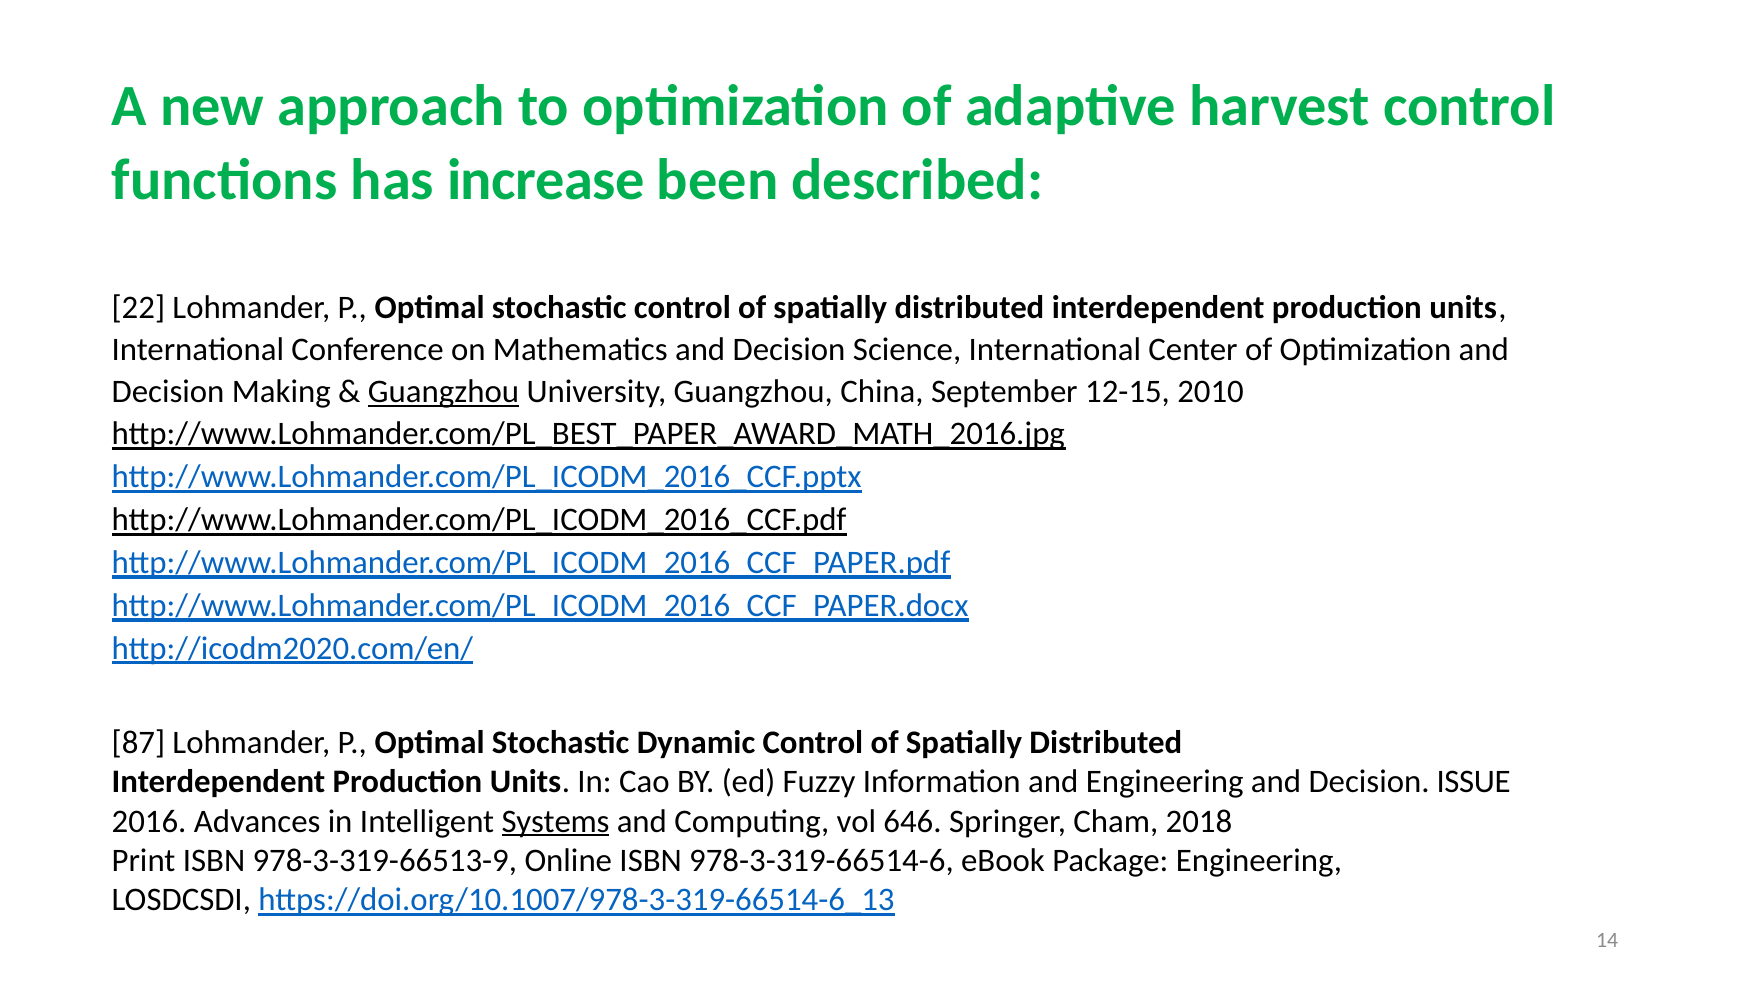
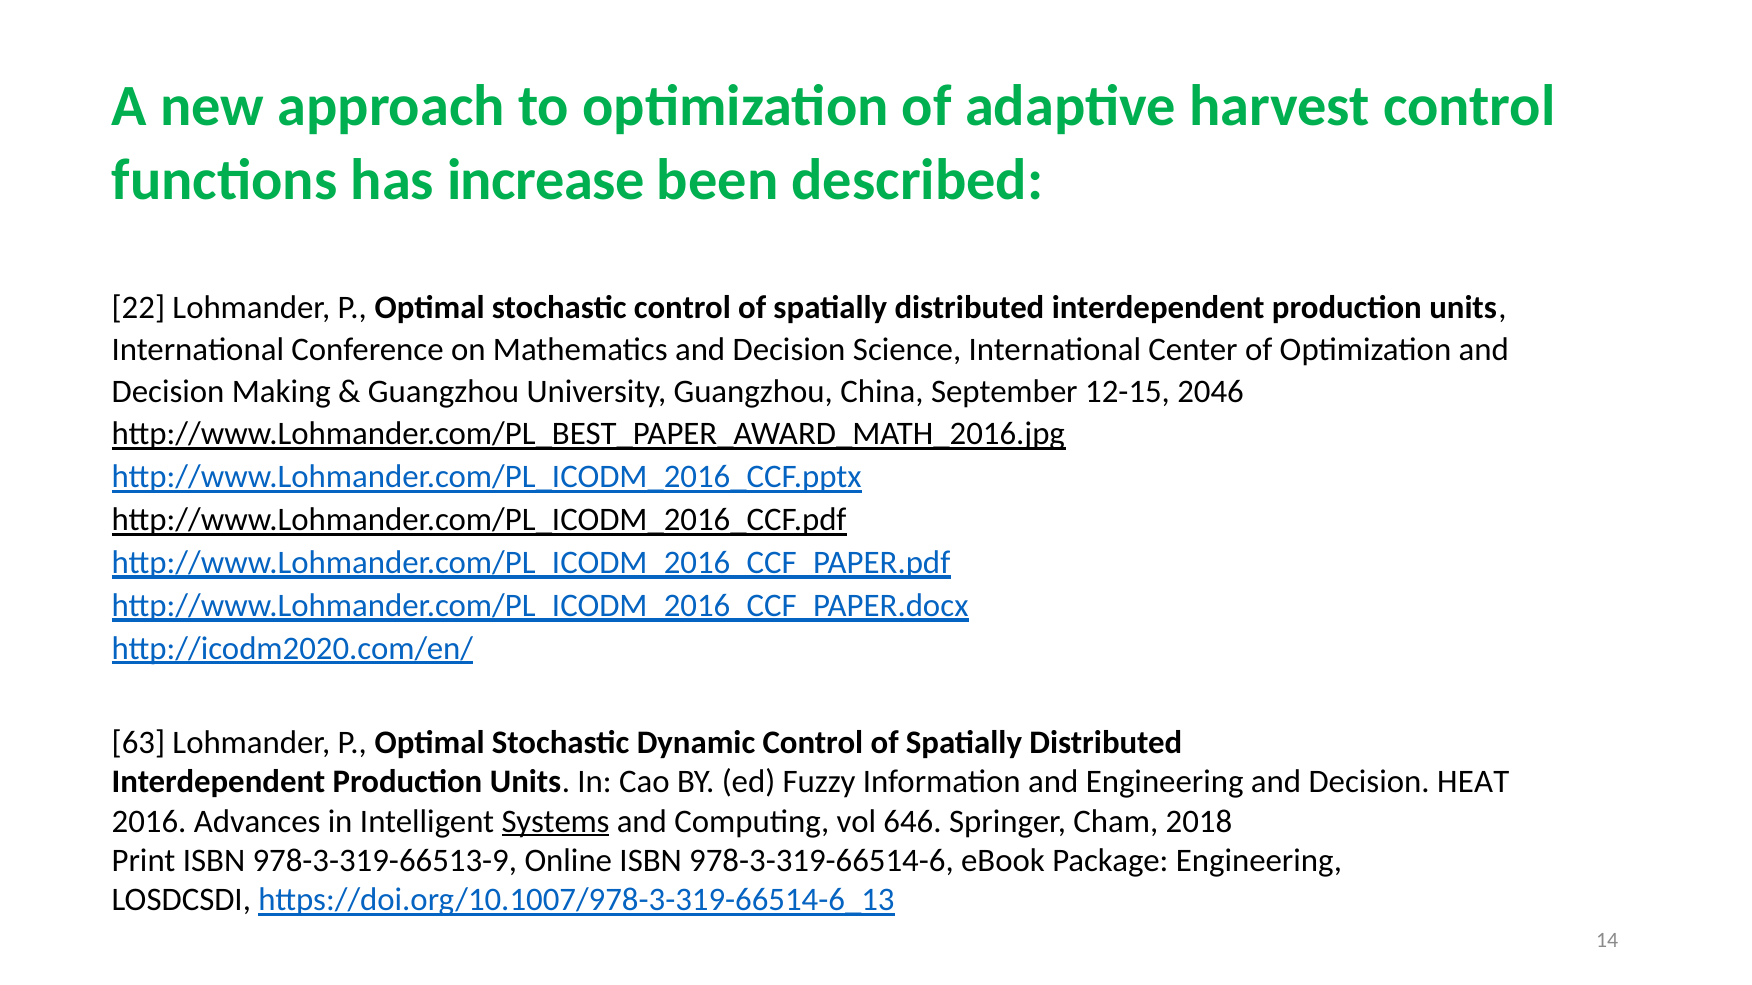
Guangzhou underline: present -> none (444, 392)
2010: 2010 -> 2046 (1211, 392)
87: 87 -> 63 (138, 743)
ISSUE: ISSUE -> HEAT (1473, 782)
